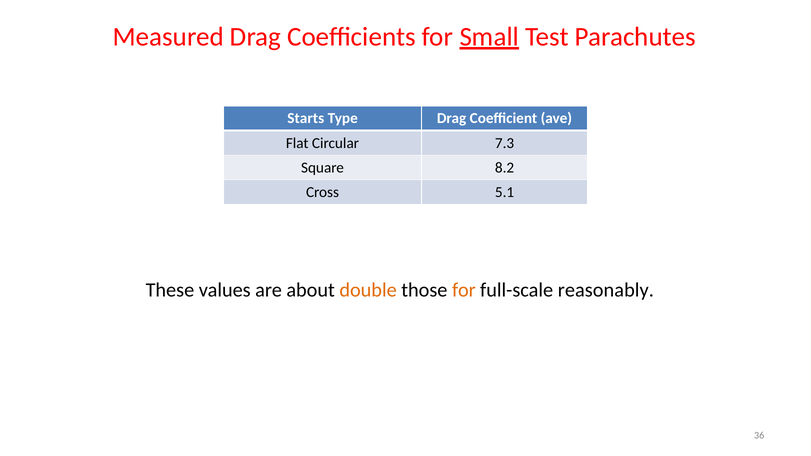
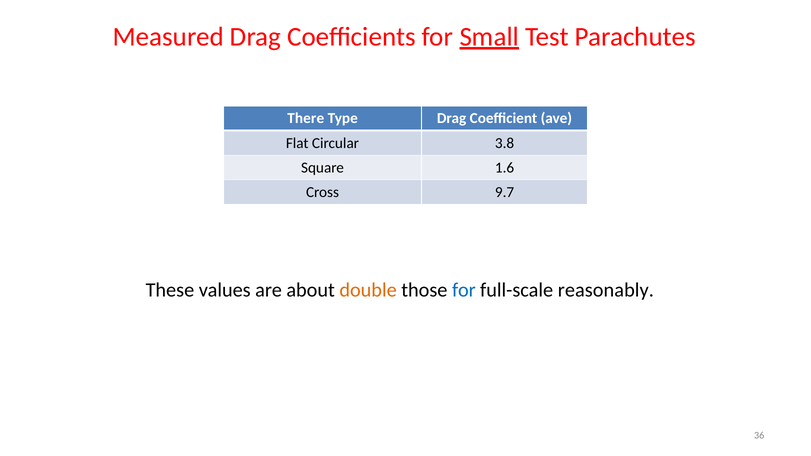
Starts: Starts -> There (306, 118)
7.3: 7.3 -> 3.8 (505, 143)
8.2: 8.2 -> 1.6 (505, 168)
5.1: 5.1 -> 9.7 (505, 192)
for colour: orange -> blue (464, 290)
